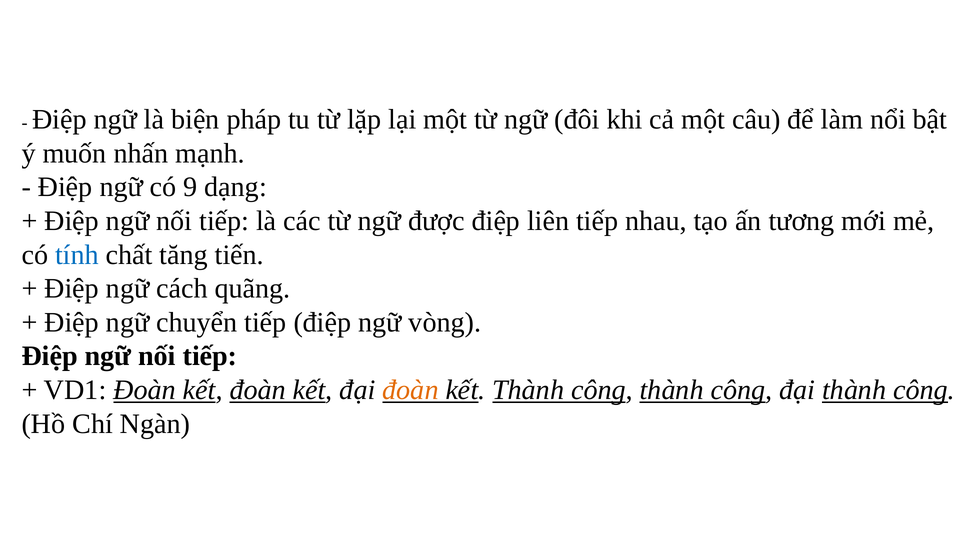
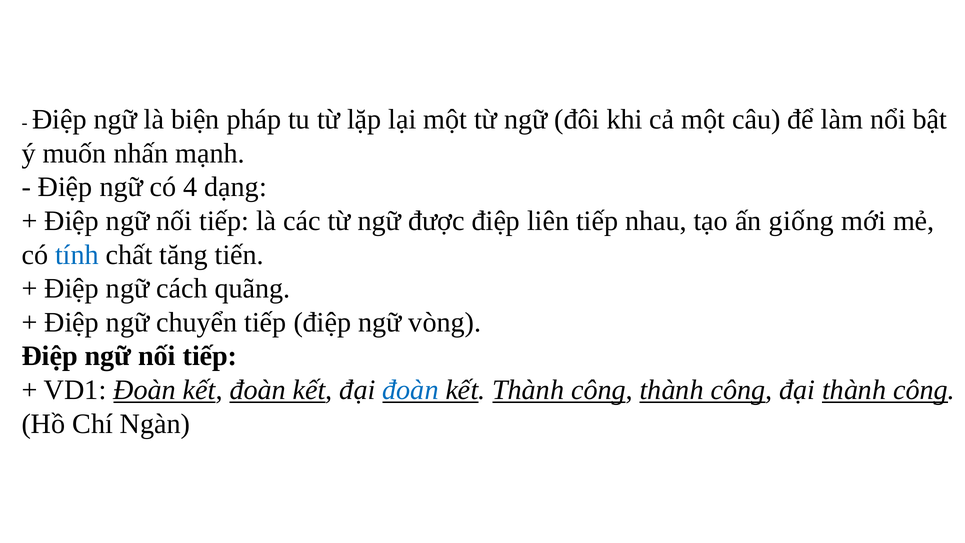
9: 9 -> 4 (190, 187)
tương: tương -> giống (801, 221)
đoàn colour: orange -> blue (411, 390)
